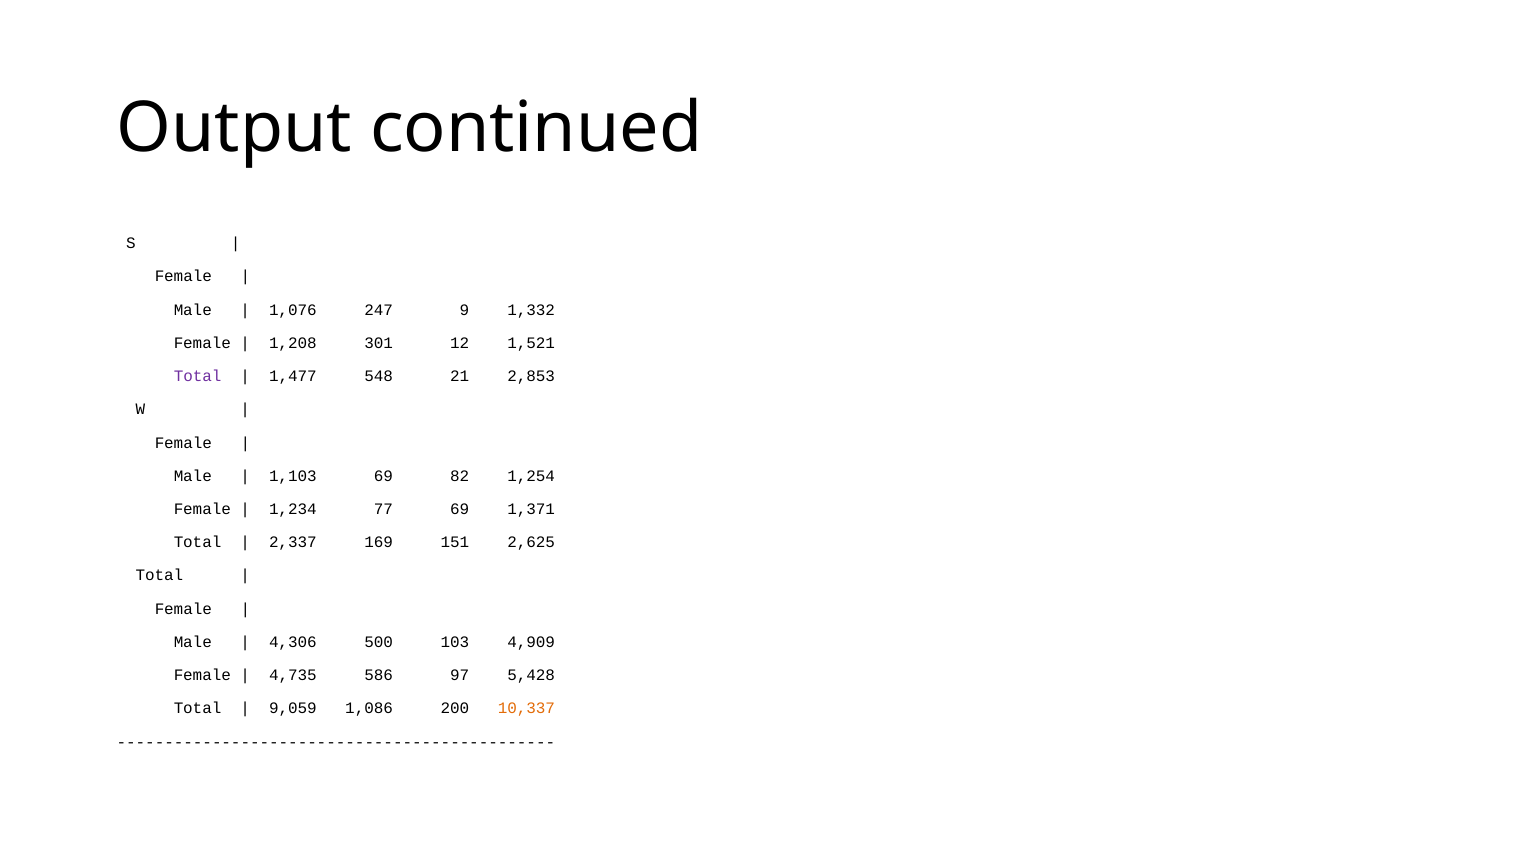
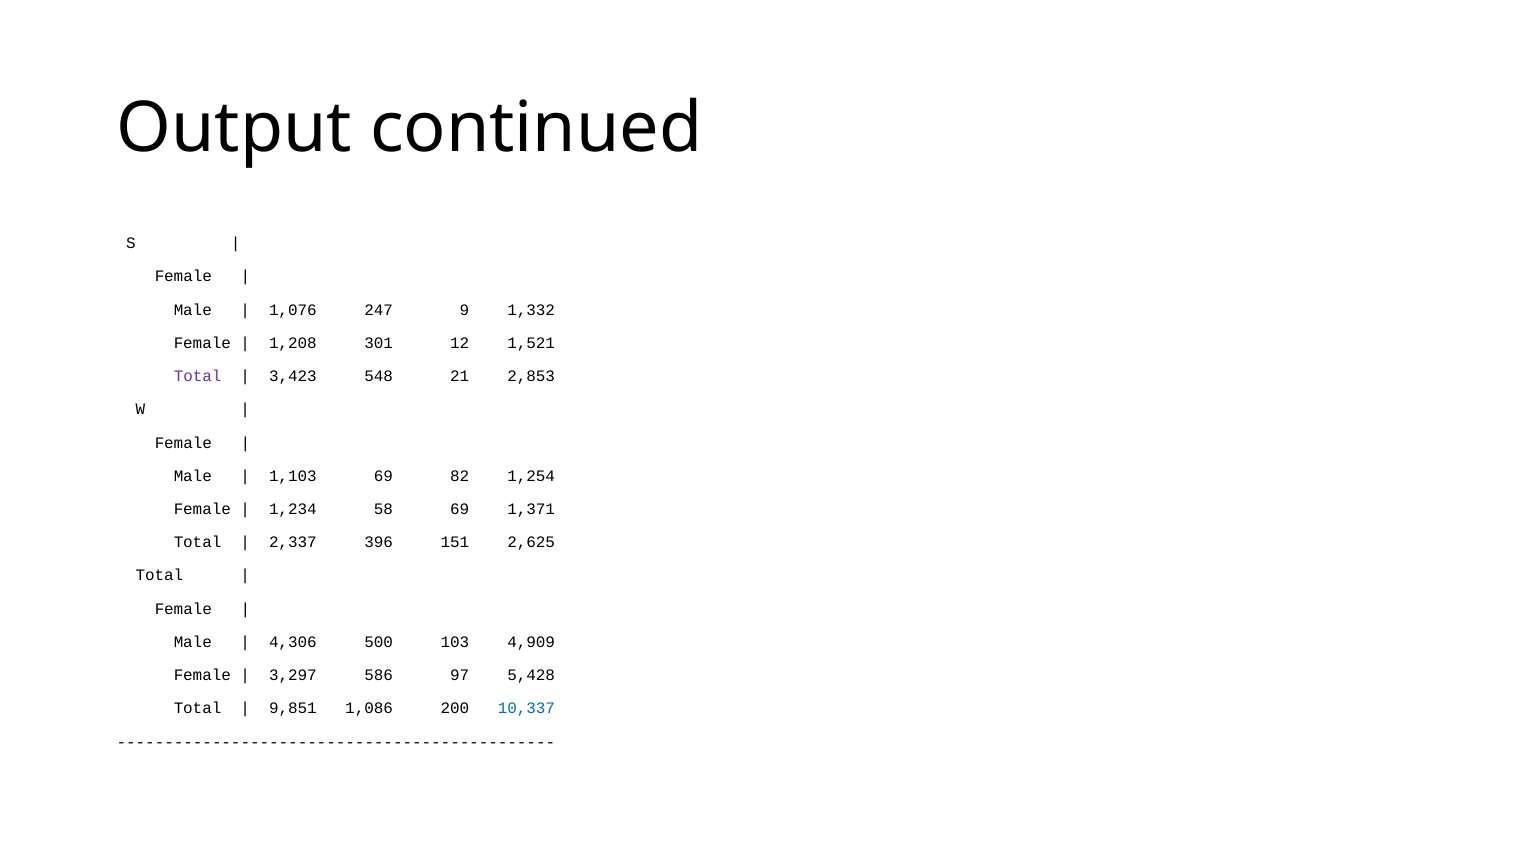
1,477: 1,477 -> 3,423 (293, 376)
77: 77 -> 58 (383, 509)
169: 169 -> 396 (379, 543)
4,735: 4,735 -> 3,297 (293, 675)
9,059: 9,059 -> 9,851 (293, 709)
10,337 colour: orange -> blue (526, 709)
